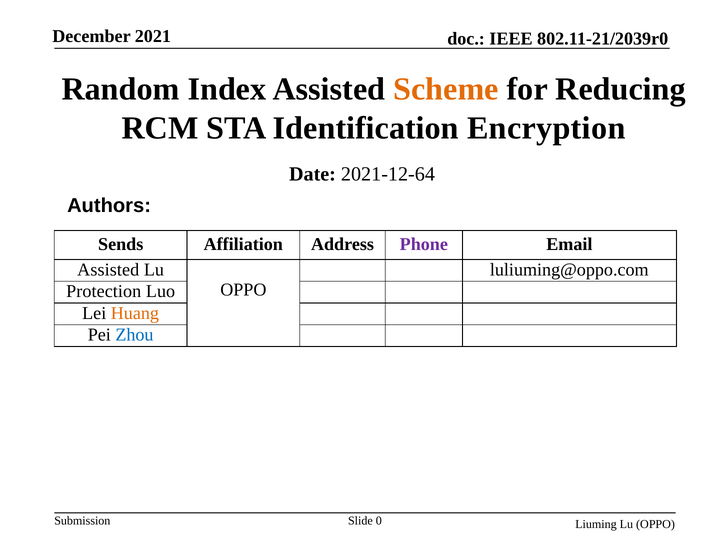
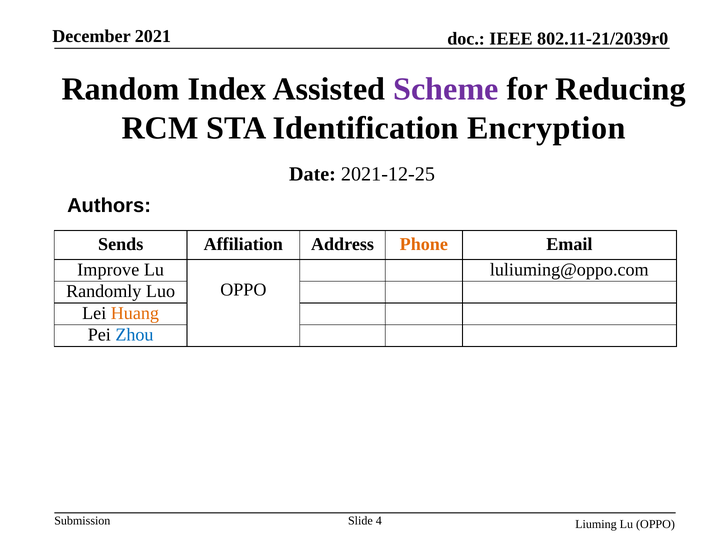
Scheme colour: orange -> purple (446, 89)
2021-12-64: 2021-12-64 -> 2021-12-25 (388, 174)
Phone colour: purple -> orange (424, 244)
Assisted: Assisted -> Improve (108, 270)
Protection: Protection -> Randomly (104, 291)
0: 0 -> 4 (379, 521)
